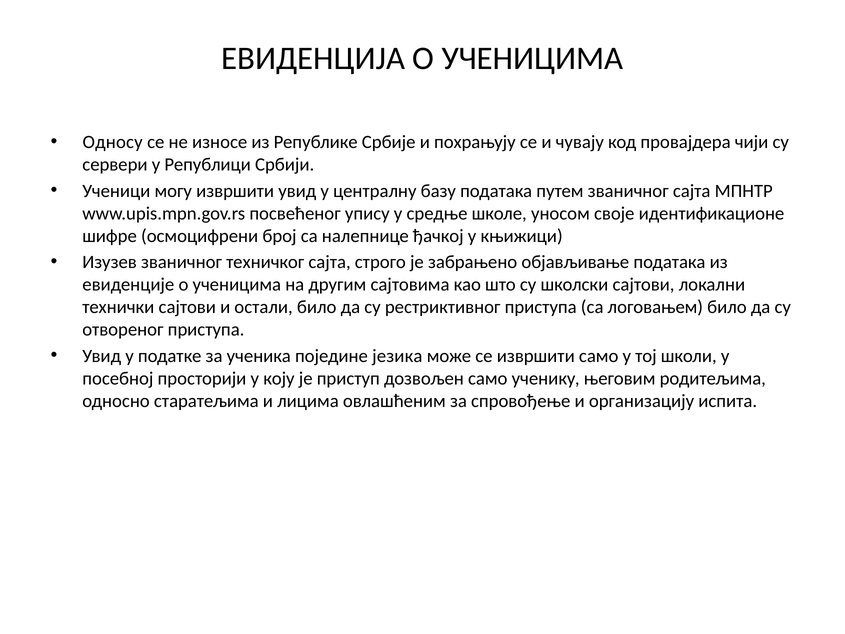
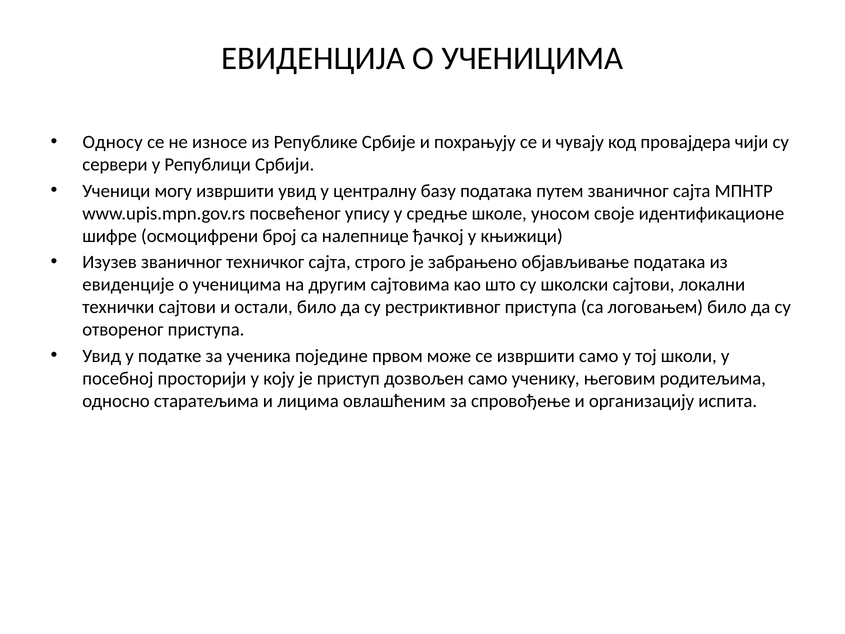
језика: језика -> првом (397, 356)
